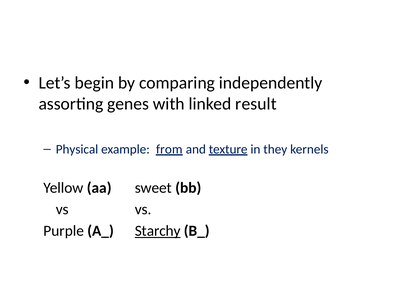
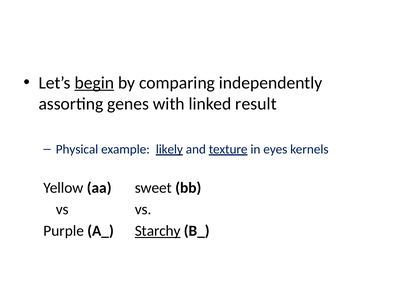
begin underline: none -> present (94, 83)
from: from -> likely (169, 149)
they: they -> eyes (275, 149)
